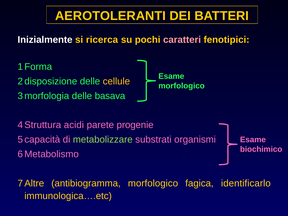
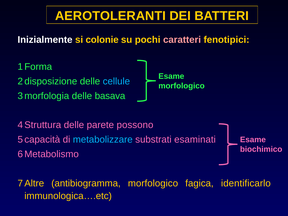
ricerca: ricerca -> colonie (102, 40)
cellule colour: yellow -> light blue (116, 81)
acidi: acidi -> delle (74, 125)
progenie: progenie -> possono (135, 125)
metabolizzare colour: light green -> light blue (103, 140)
organismi: organismi -> esaminati (195, 140)
